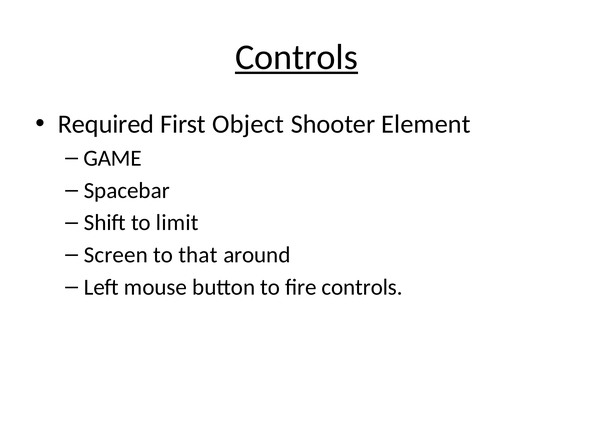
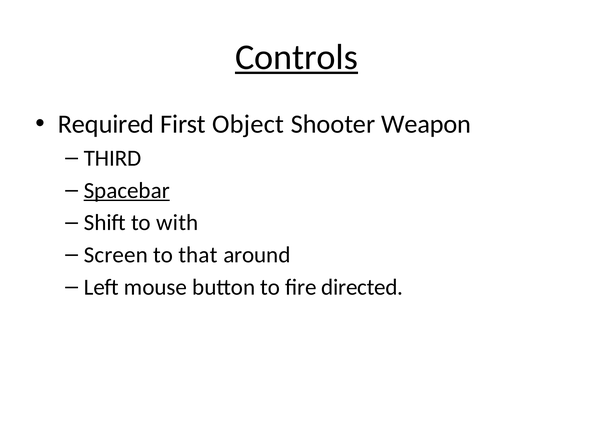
Element: Element -> Weapon (426, 124)
GAME: GAME -> THIRD (113, 158)
Spacebar underline: none -> present (127, 191)
limit: limit -> with (177, 223)
fire controls: controls -> directed (362, 288)
